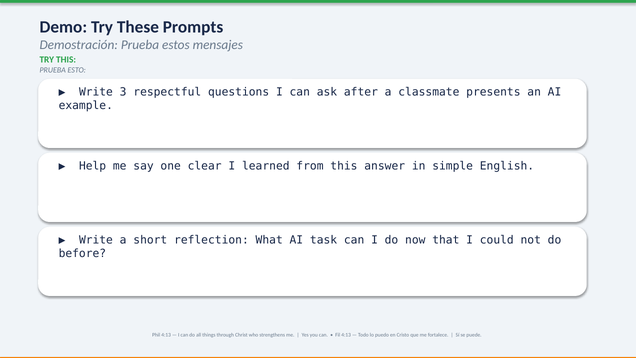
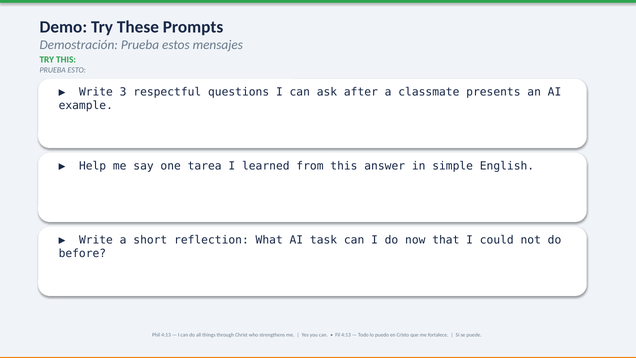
clear: clear -> tarea (205, 166)
